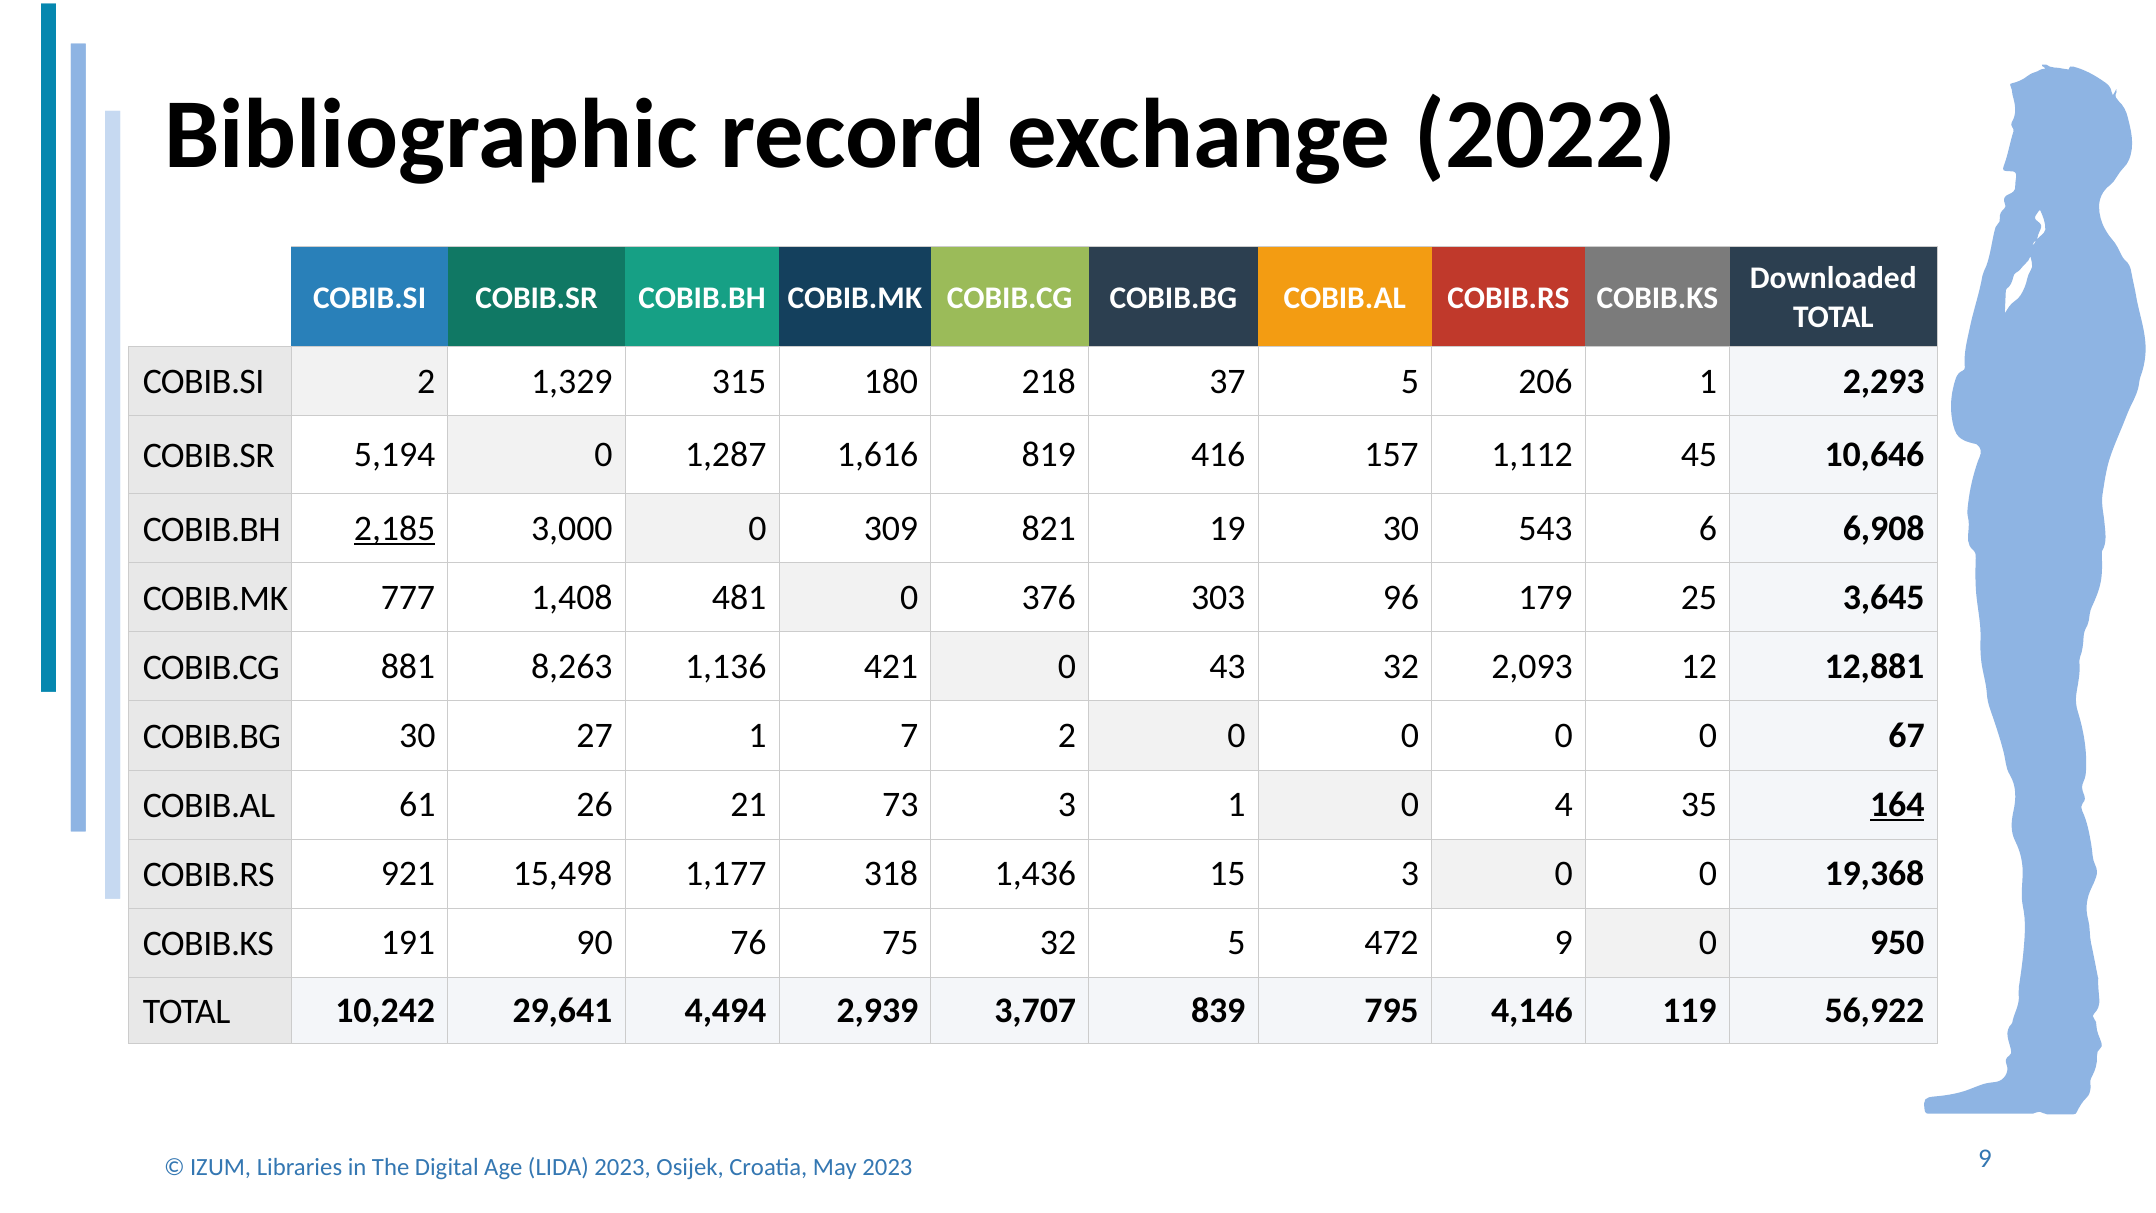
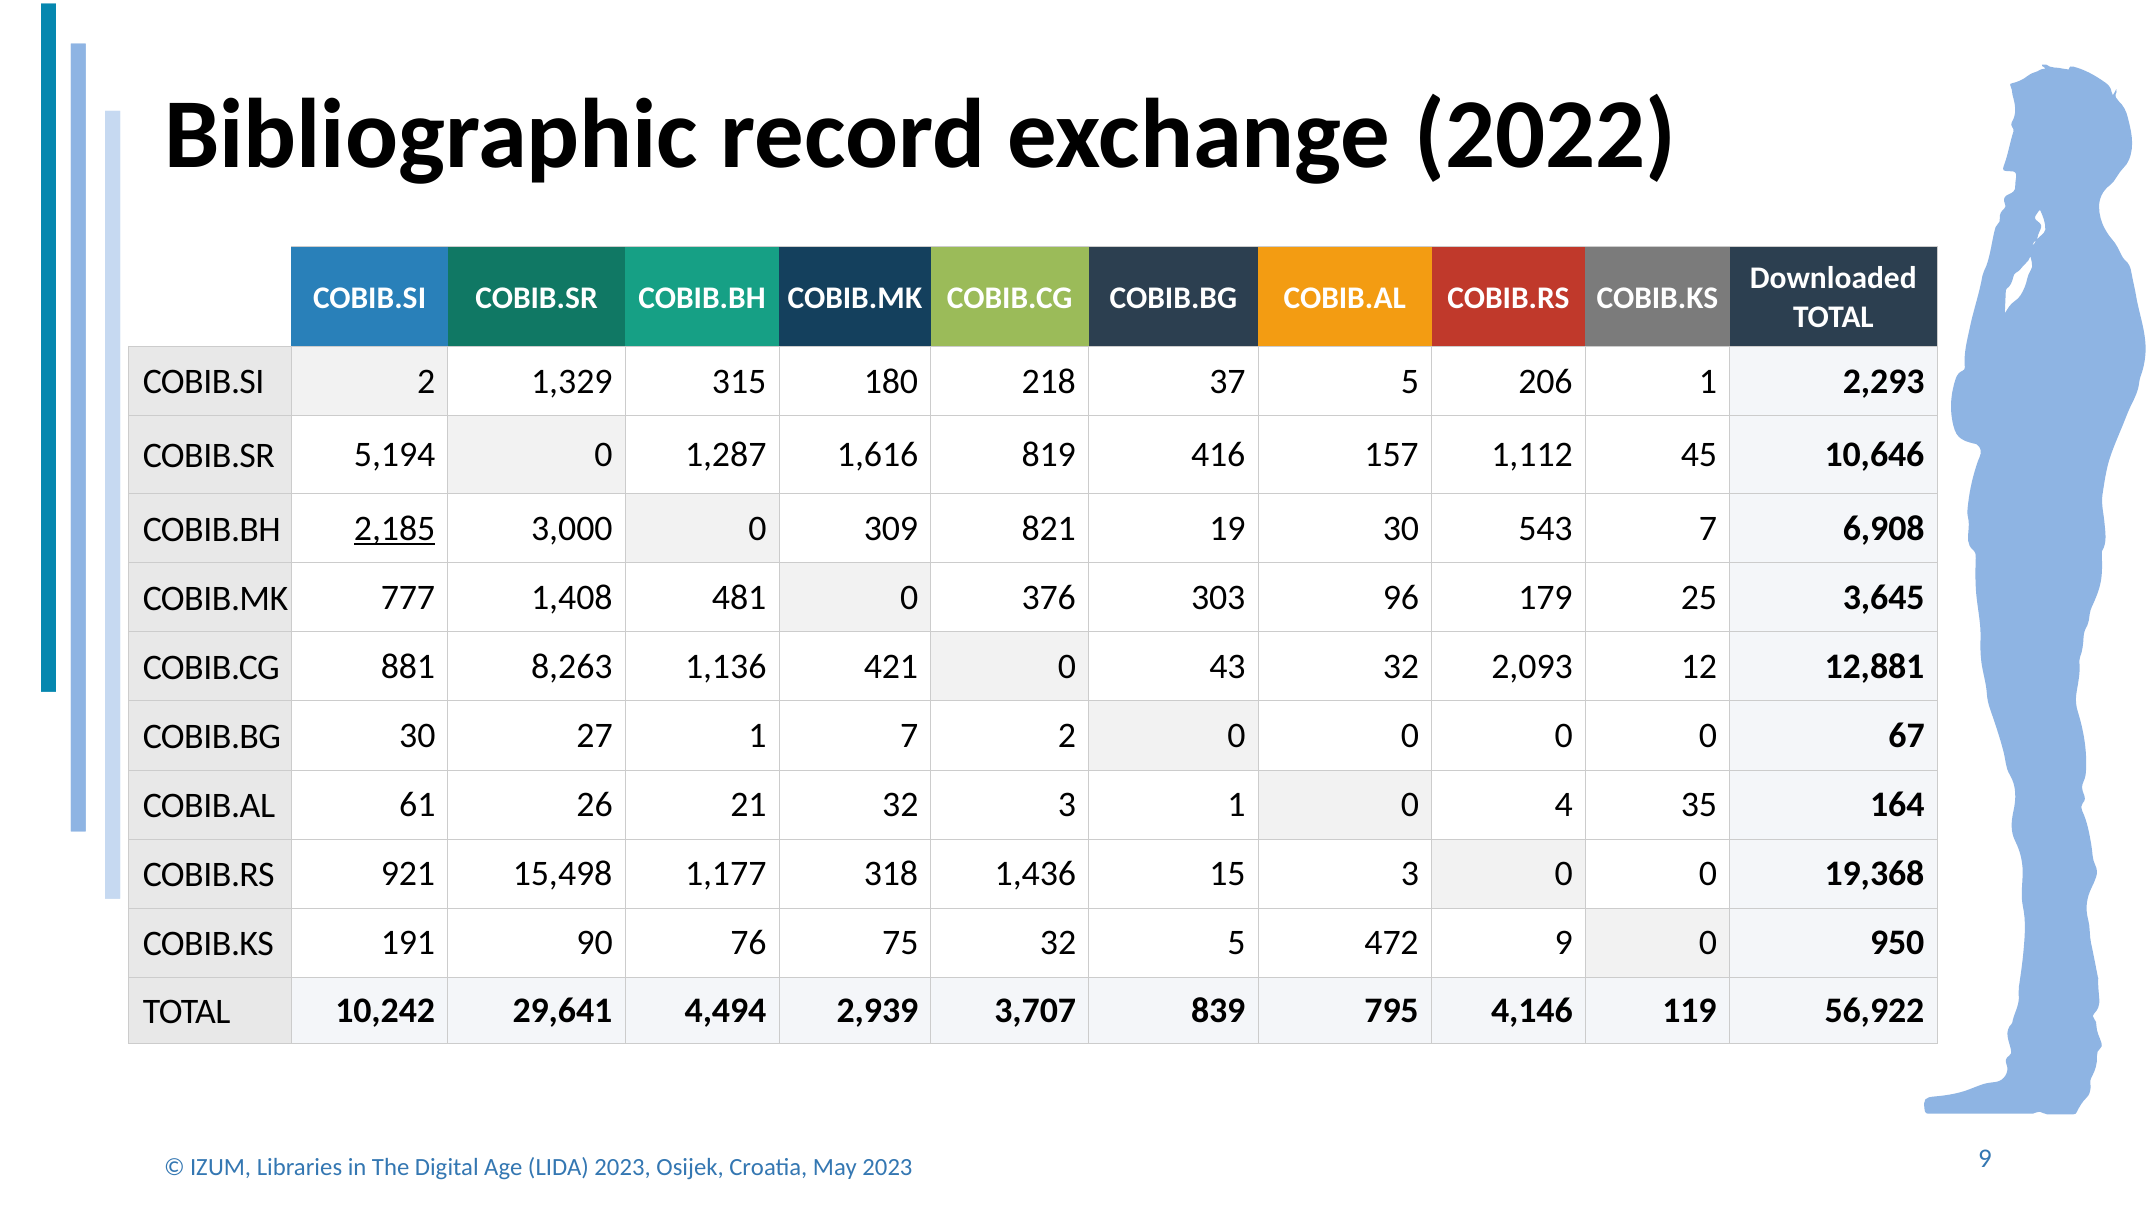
543 6: 6 -> 7 (1708, 529)
21 73: 73 -> 32 (900, 805)
164 underline: present -> none (1897, 805)
